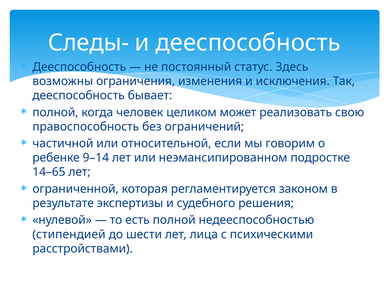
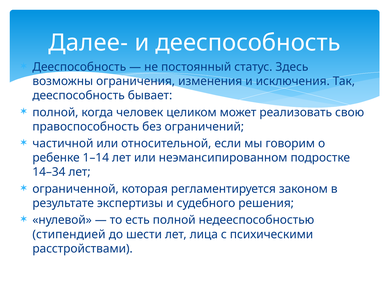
Следы-: Следы- -> Далее- (88, 43)
9–14: 9–14 -> 1–14 (96, 158)
14–65: 14–65 -> 14–34 (49, 172)
